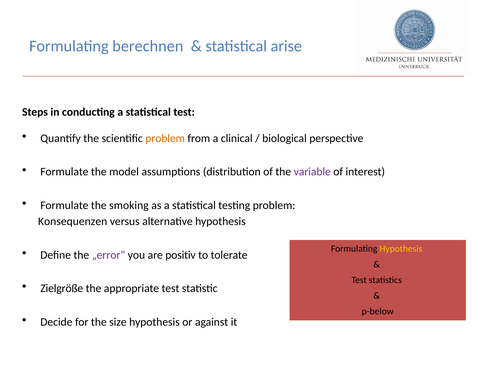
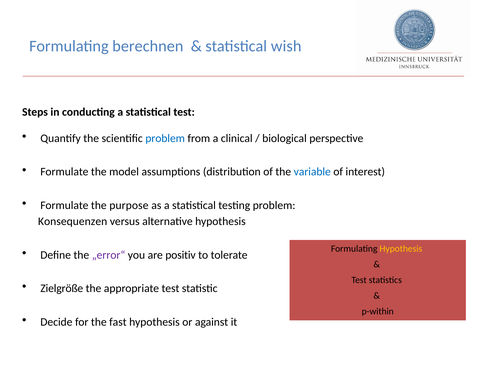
arise: arise -> wish (286, 46)
problem colour: orange -> blue (165, 138)
variable colour: purple -> blue (312, 172)
smoking: smoking -> purpose (129, 205)
p-below: p-below -> p-within (378, 312)
size: size -> fast (118, 322)
